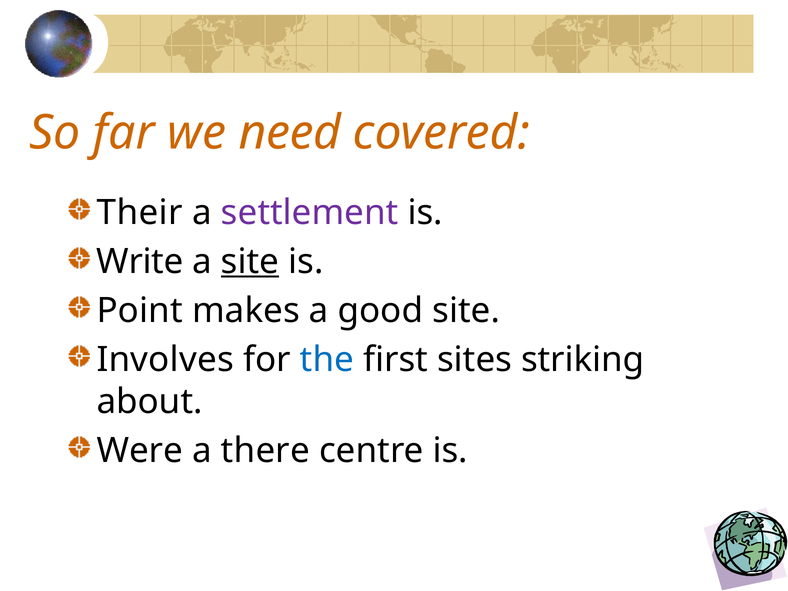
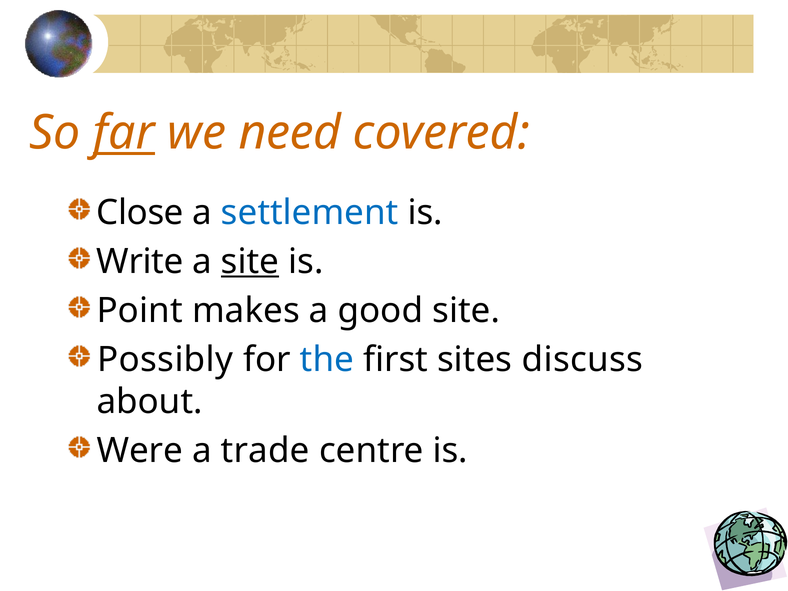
far underline: none -> present (124, 133)
Their: Their -> Close (140, 212)
settlement colour: purple -> blue (310, 212)
Involves: Involves -> Possibly (165, 360)
striking: striking -> discuss (583, 360)
there: there -> trade (265, 451)
